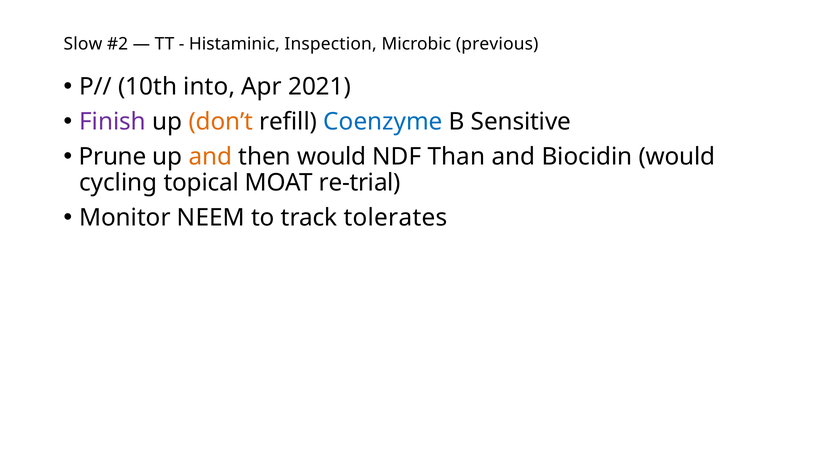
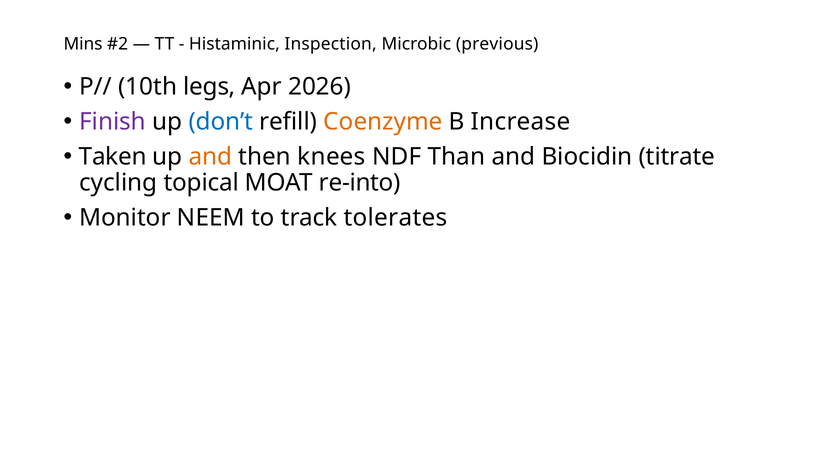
Slow: Slow -> Mins (83, 44)
into: into -> legs (209, 87)
2021: 2021 -> 2026 (320, 87)
don’t colour: orange -> blue (221, 122)
Coenzyme colour: blue -> orange (383, 122)
Sensitive: Sensitive -> Increase (521, 122)
Prune: Prune -> Taken (113, 157)
then would: would -> knees (332, 157)
Biocidin would: would -> titrate (677, 157)
re-trial: re-trial -> re-into (360, 183)
